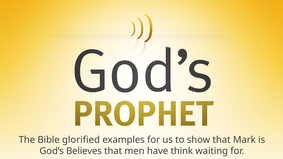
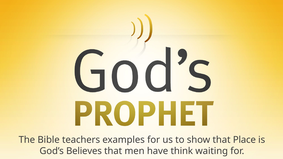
glorified: glorified -> teachers (81, 140)
Mark: Mark -> Place (244, 140)
